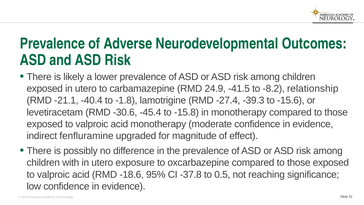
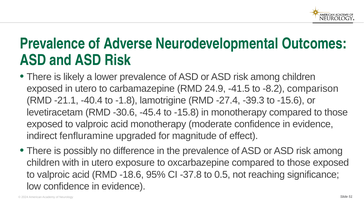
relationship: relationship -> comparison (313, 88)
